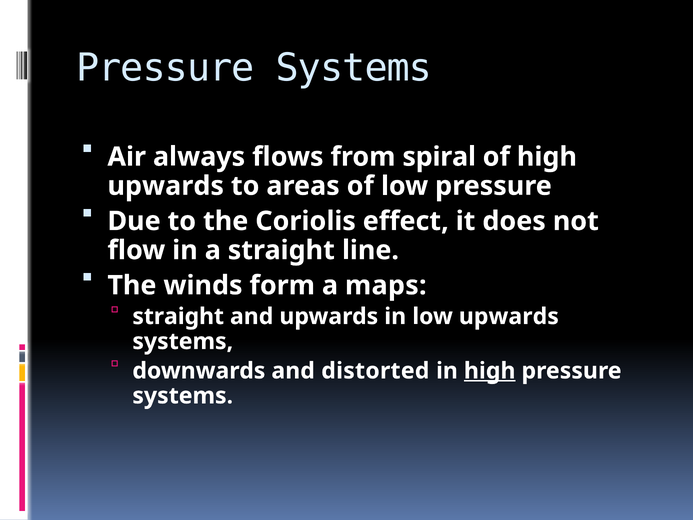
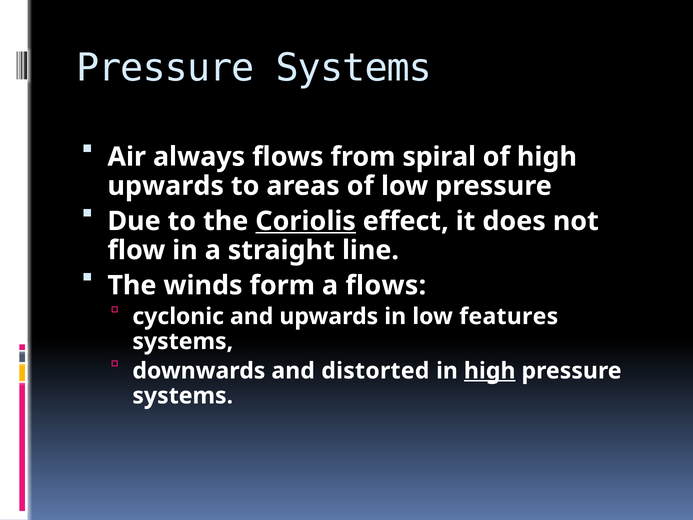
Coriolis underline: none -> present (306, 221)
a maps: maps -> flows (386, 285)
straight: straight -> cyclonic (178, 316)
low upwards: upwards -> features (509, 316)
